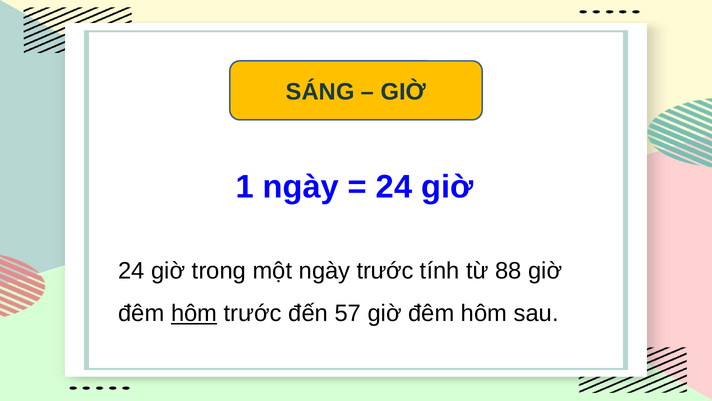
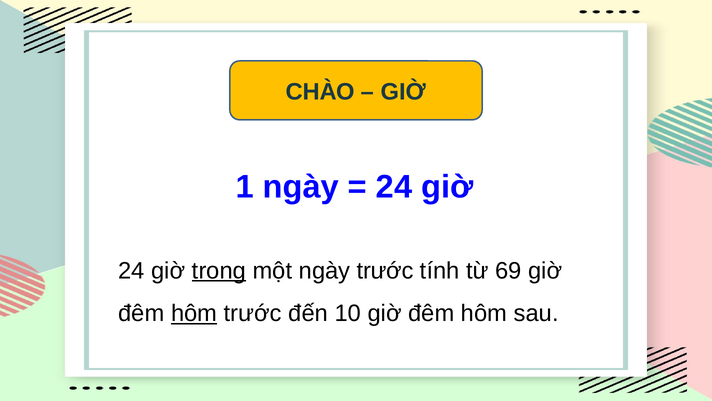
SÁNG: SÁNG -> CHÀO (320, 92)
trong underline: none -> present (219, 270)
88: 88 -> 69 (508, 270)
57: 57 -> 10 (348, 313)
